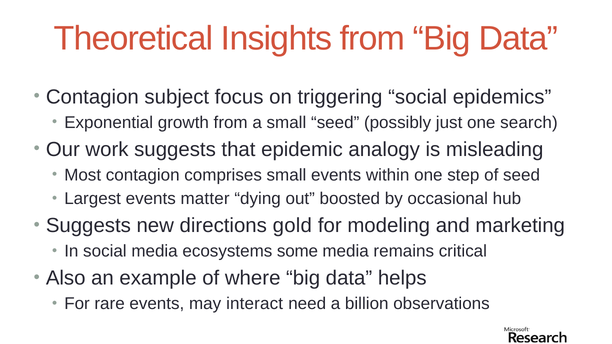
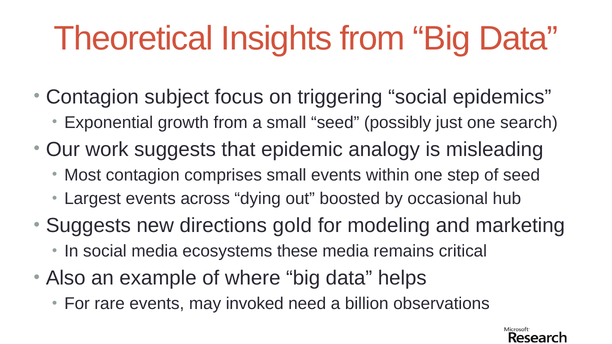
matter: matter -> across (205, 199)
some: some -> these (297, 251)
interact: interact -> invoked (255, 304)
